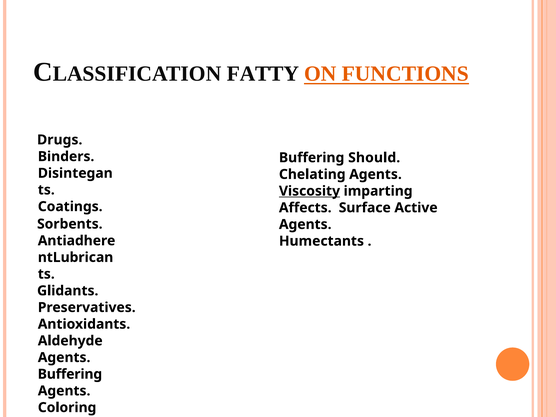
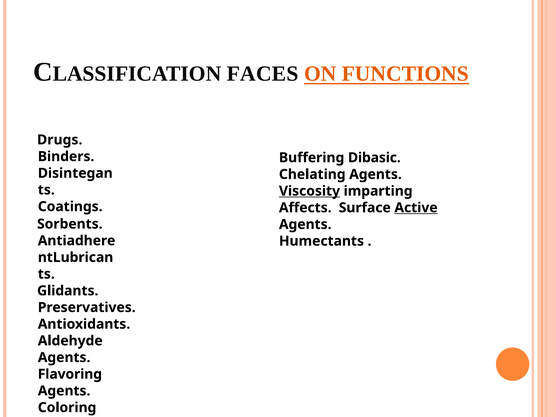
FATTY: FATTY -> FACES (263, 74)
Should: Should -> Dibasic (374, 158)
Active underline: none -> present (416, 208)
Buffering: Buffering -> Flavoring (70, 374)
